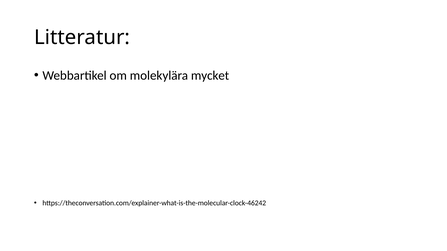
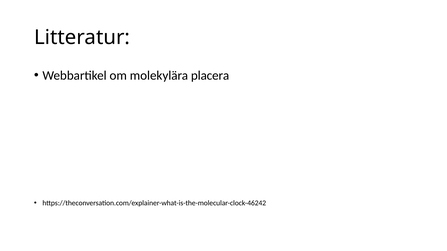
mycket: mycket -> placera (210, 76)
